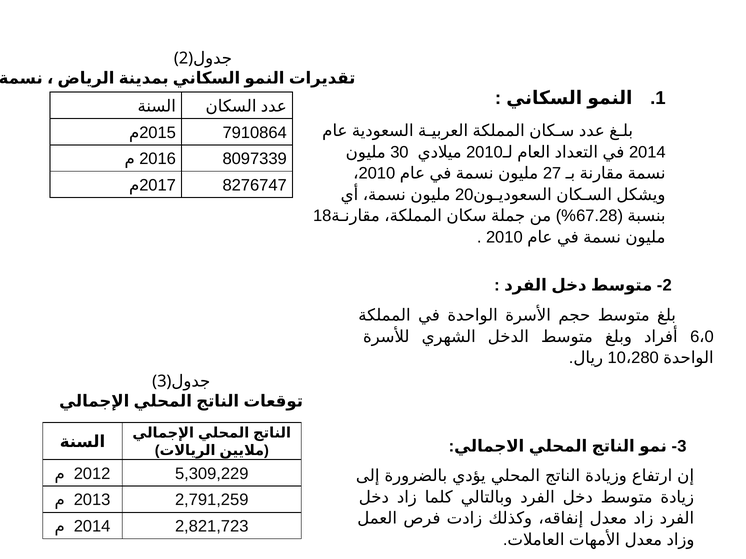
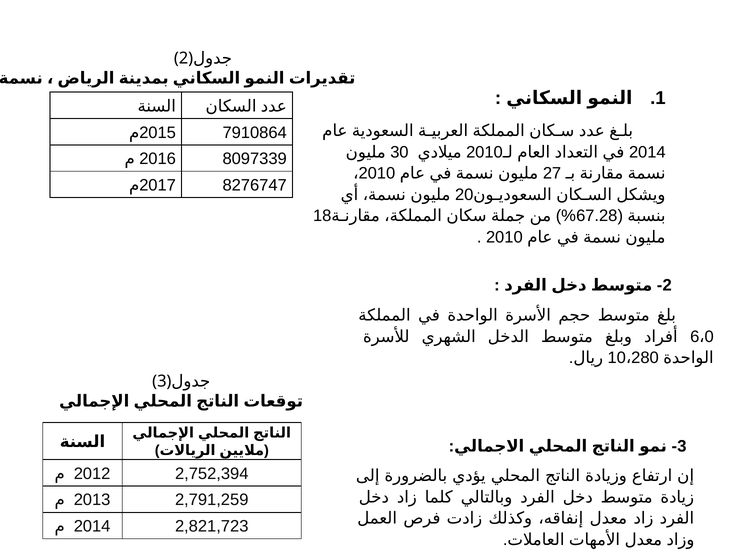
5,309,229: 5,309,229 -> 2,752,394 (212, 474)
